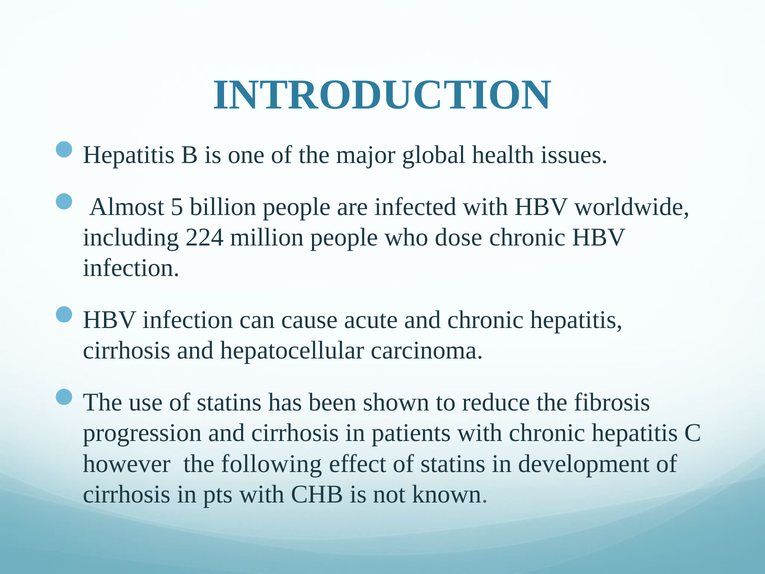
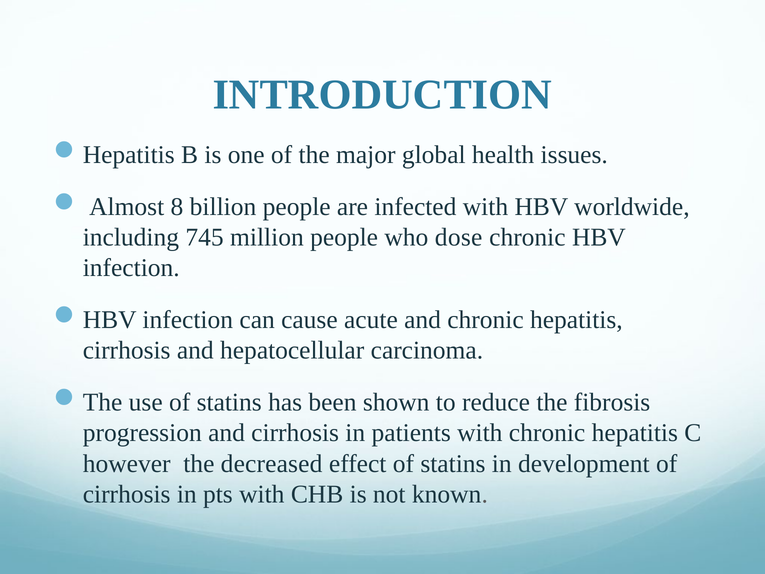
5: 5 -> 8 (177, 207)
224: 224 -> 745 (205, 237)
following: following -> decreased (272, 463)
